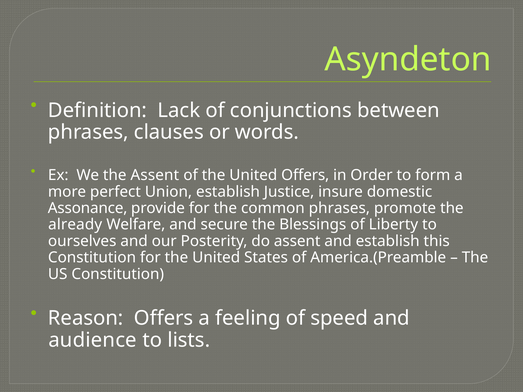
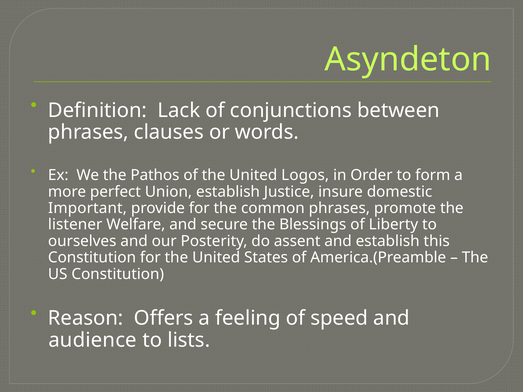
the Assent: Assent -> Pathos (155, 175)
United Offers: Offers -> Logos (305, 175)
Assonance: Assonance -> Important (87, 208)
already: already -> listener (75, 225)
